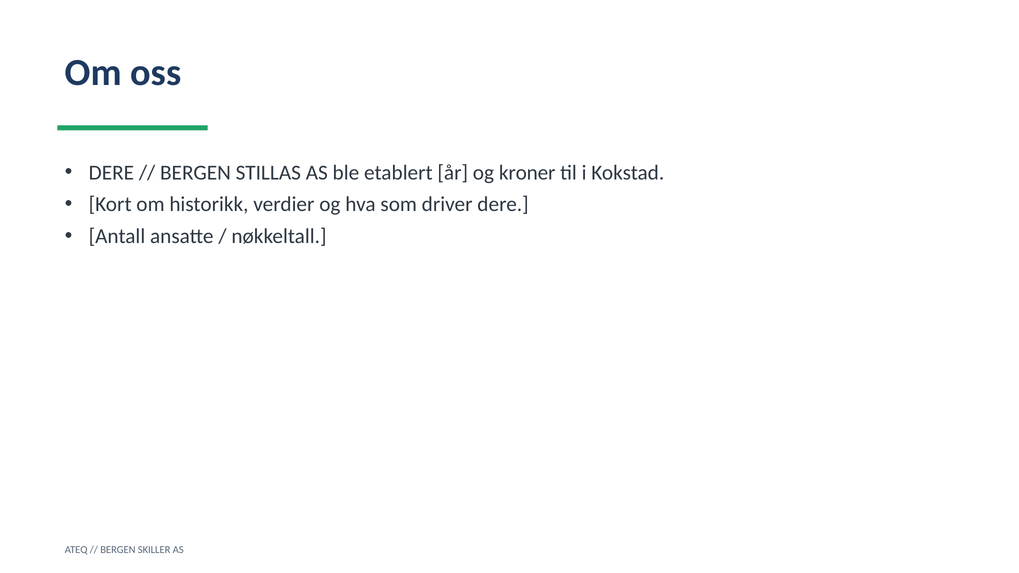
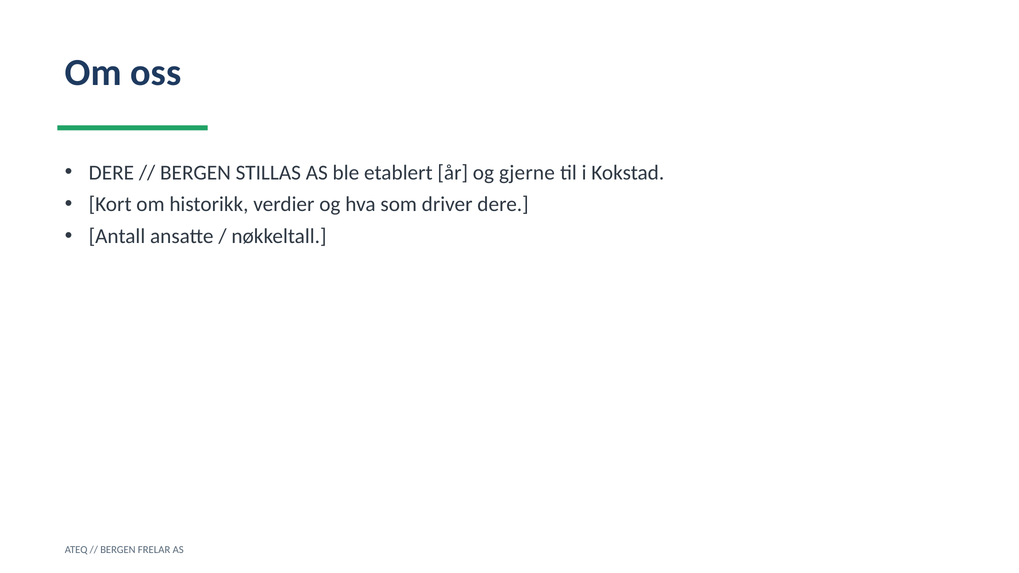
kroner: kroner -> gjerne (527, 173)
SKILLER: SKILLER -> FRELAR (154, 550)
